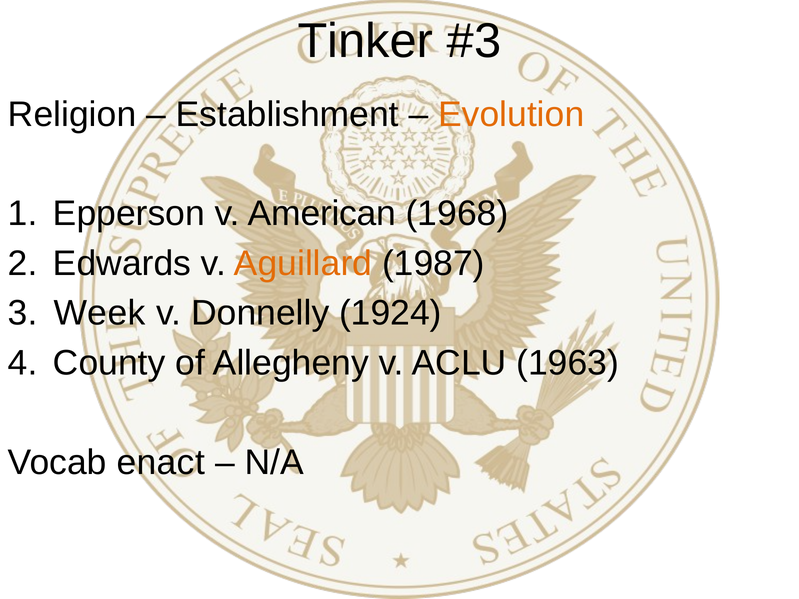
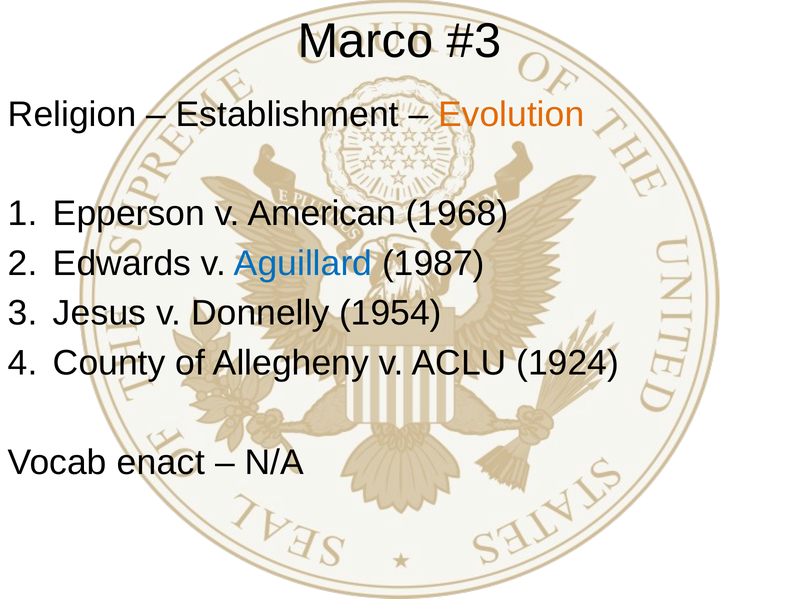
Tinker: Tinker -> Marco (365, 41)
Aguillard colour: orange -> blue (303, 264)
Week: Week -> Jesus (100, 313)
1924: 1924 -> 1954 (390, 313)
1963: 1963 -> 1924 (568, 363)
